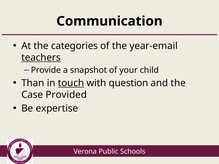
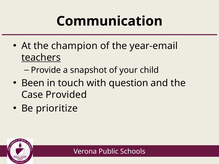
categories: categories -> champion (74, 46)
Than: Than -> Been (33, 83)
touch underline: present -> none (71, 83)
expertise: expertise -> prioritize (57, 109)
